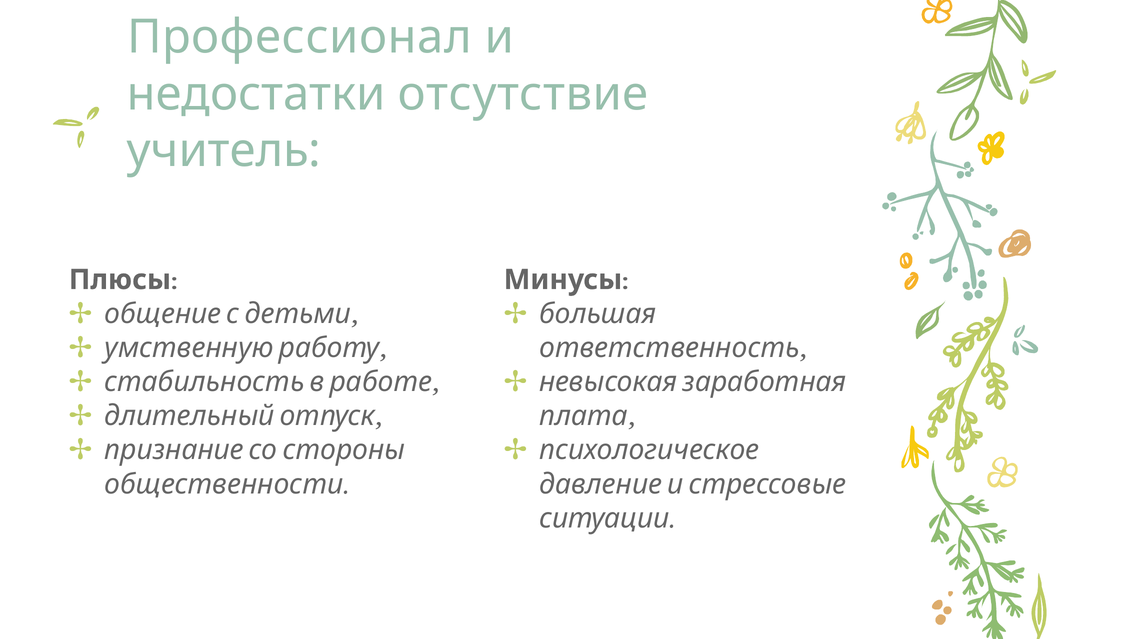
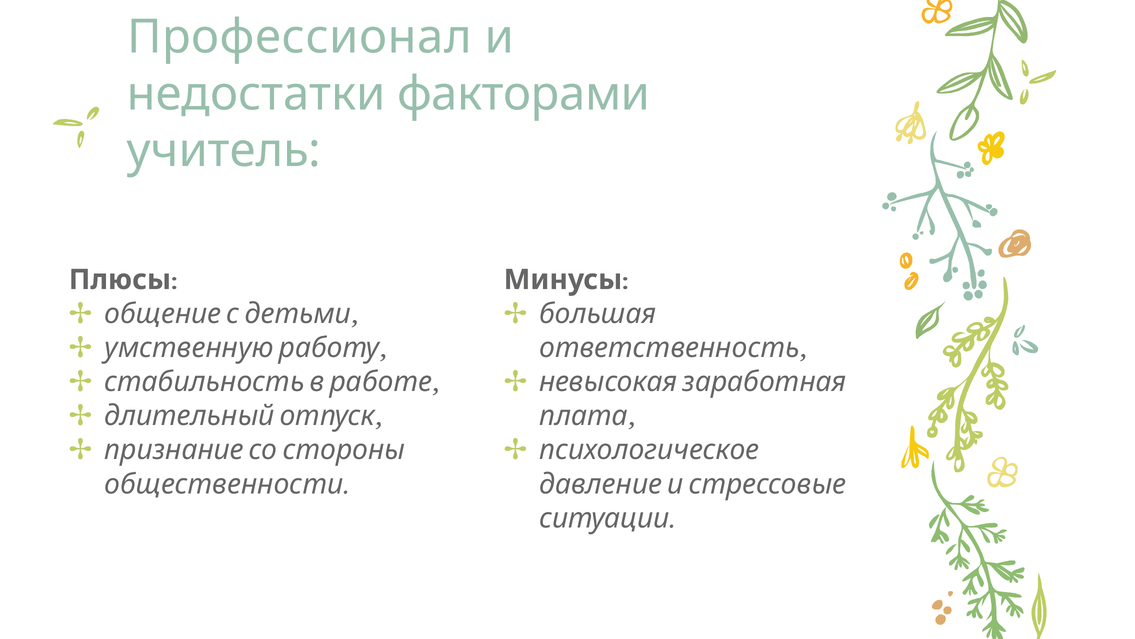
отсутствие: отсутствие -> факторами (524, 94)
